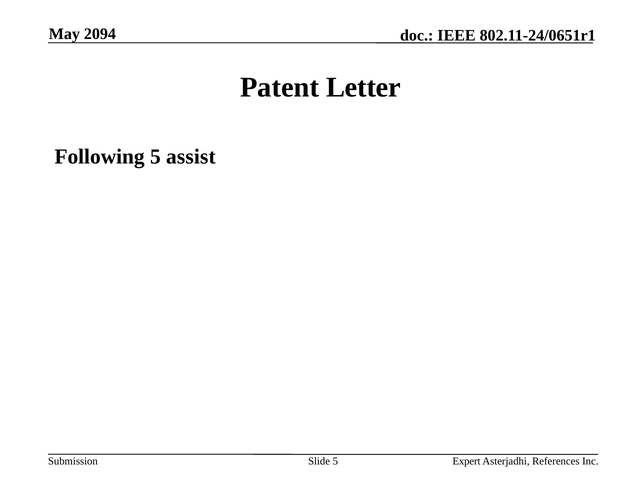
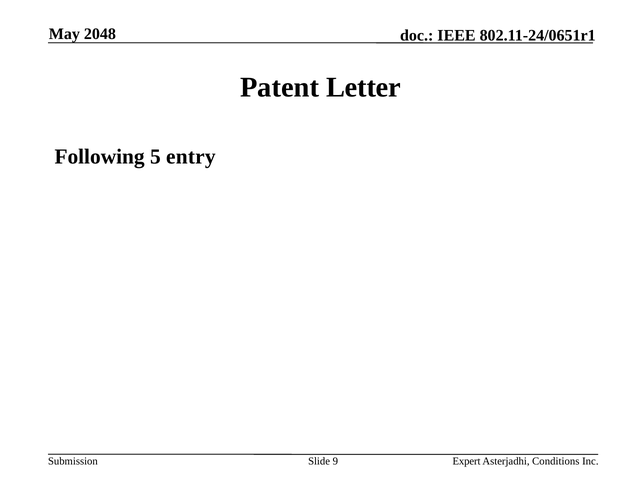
2094: 2094 -> 2048 (100, 34)
assist: assist -> entry (191, 156)
Slide 5: 5 -> 9 (335, 461)
References: References -> Conditions (556, 461)
